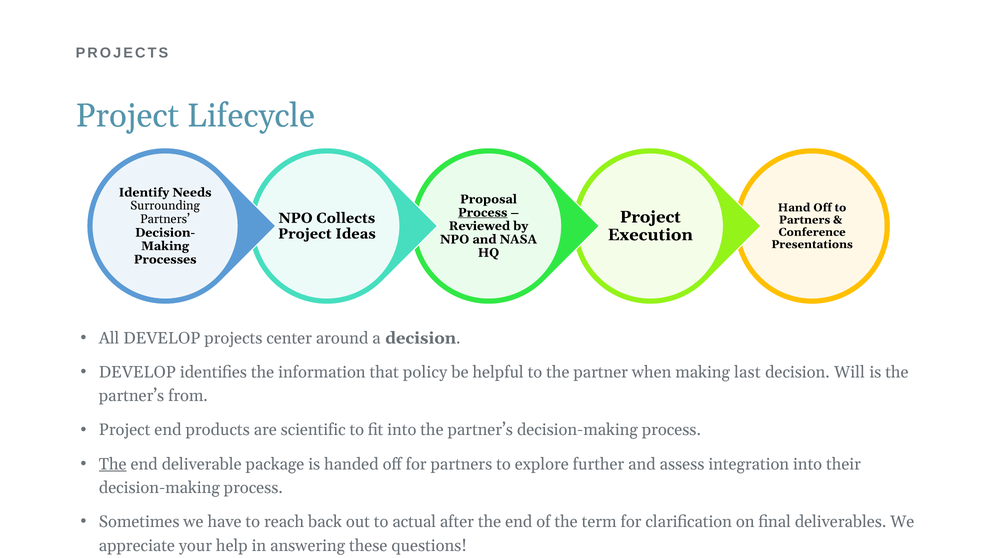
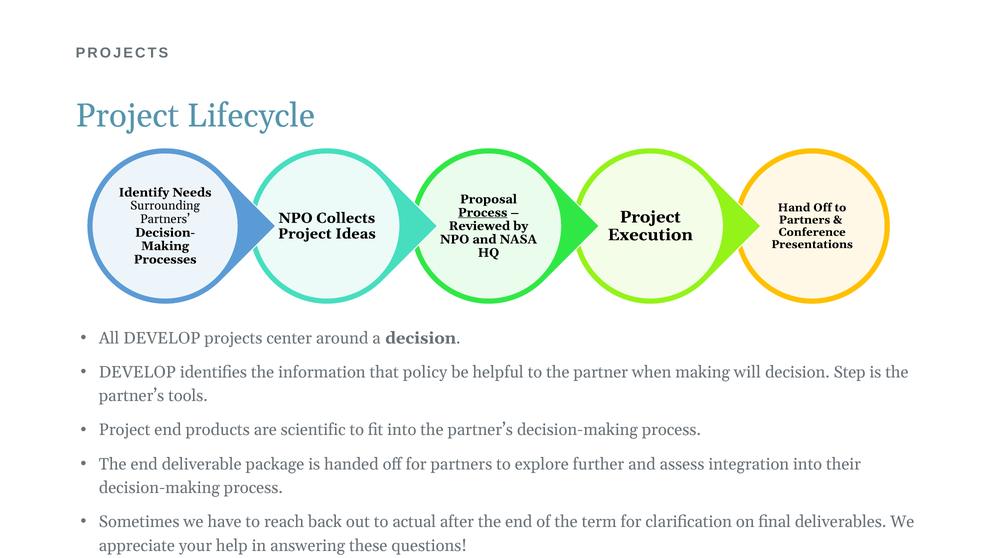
last: last -> will (747, 372)
Will: Will -> Step (850, 372)
from: from -> tools (188, 396)
The underline: present -> none (113, 464)
